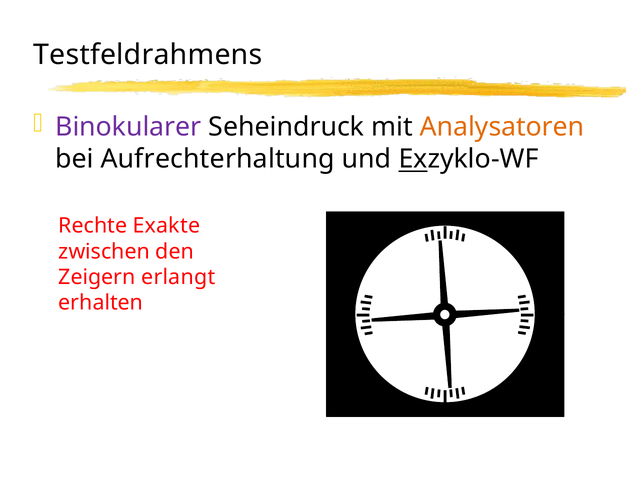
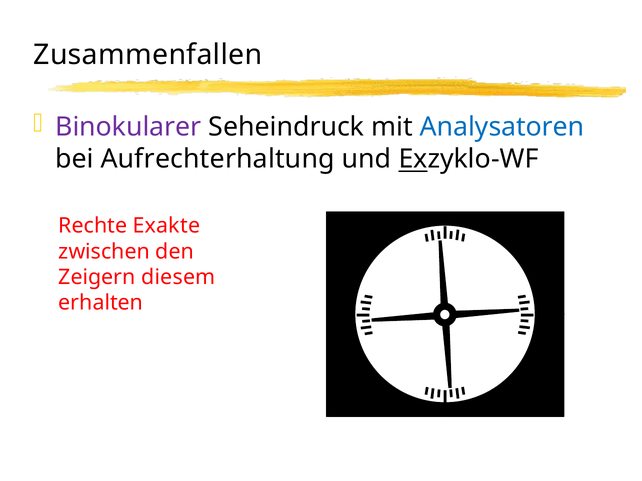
Testfeldrahmens: Testfeldrahmens -> Zusammenfallen (148, 55)
Analysatoren colour: orange -> blue (502, 127)
erlangt: erlangt -> diesem (178, 277)
